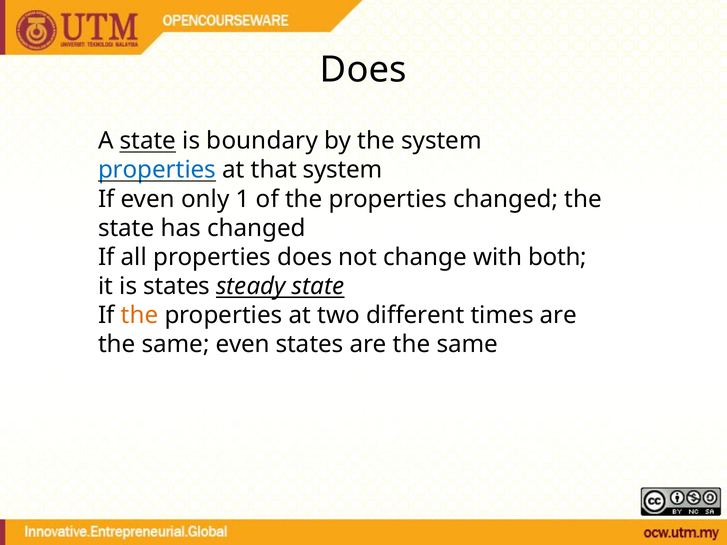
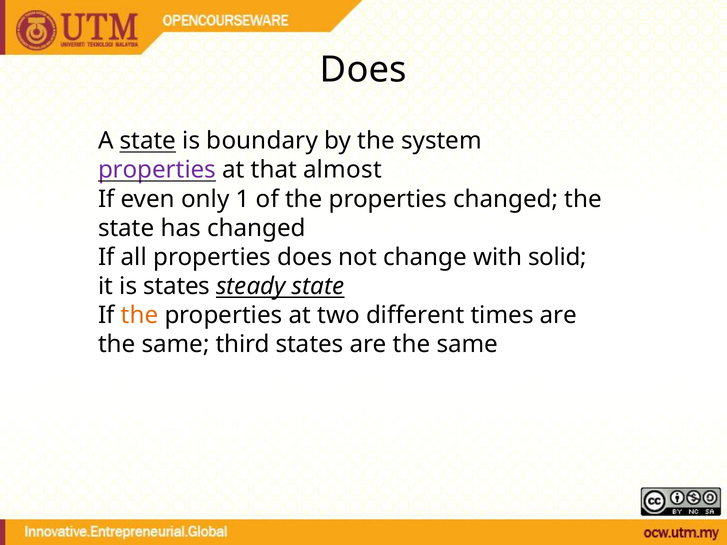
properties colour: blue -> purple (157, 170)
that system: system -> almost (342, 170)
both: both -> solid (557, 257)
same even: even -> third (243, 345)
